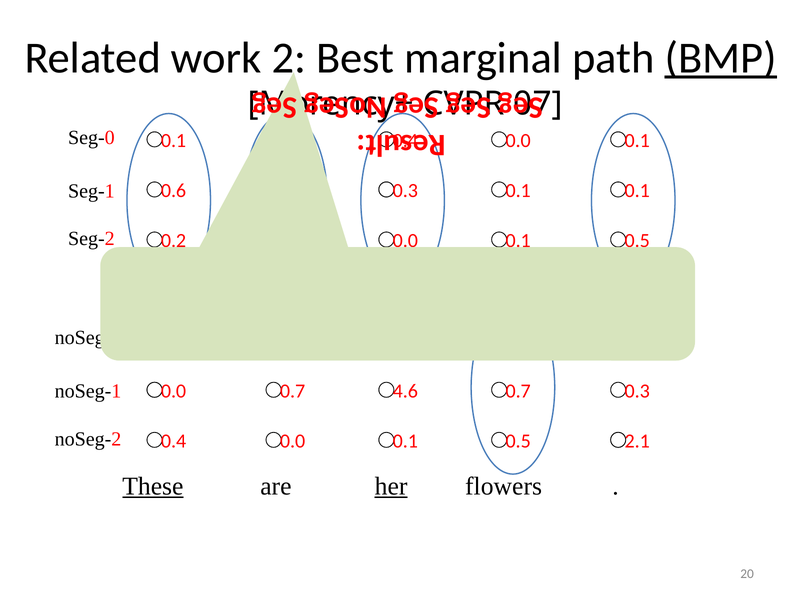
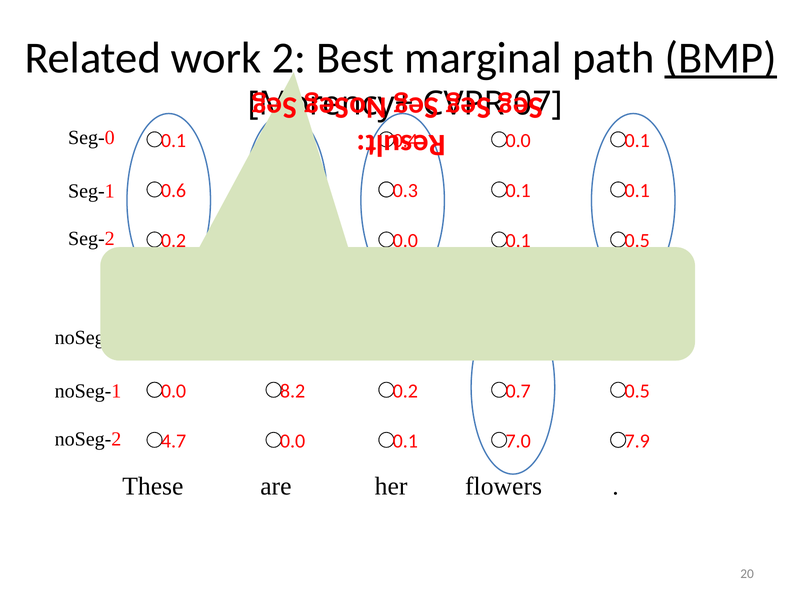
0.7: 0.7 -> 8.2 (293, 391)
4.6: 4.6 -> 0.2 (405, 391)
0.3: 0.3 -> 0.5 (637, 391)
0.4: 0.4 -> 4.7 (174, 442)
0.5: 0.5 -> 7.0 (518, 442)
2.1: 2.1 -> 7.9 (637, 442)
These underline: present -> none (153, 487)
her underline: present -> none (391, 487)
